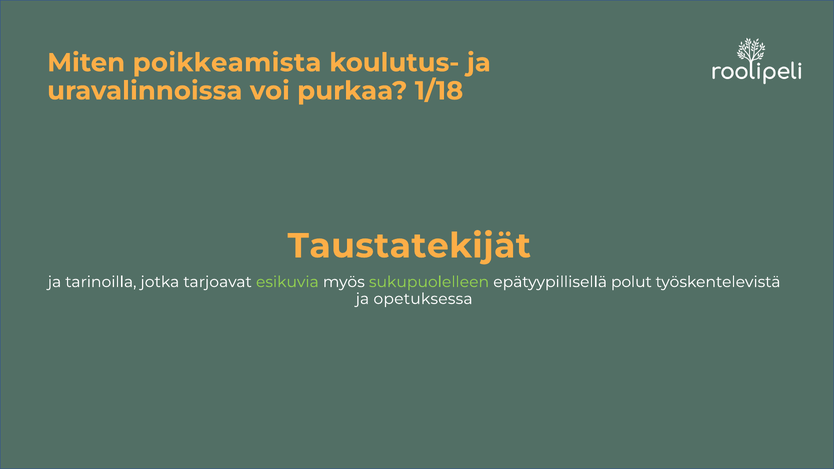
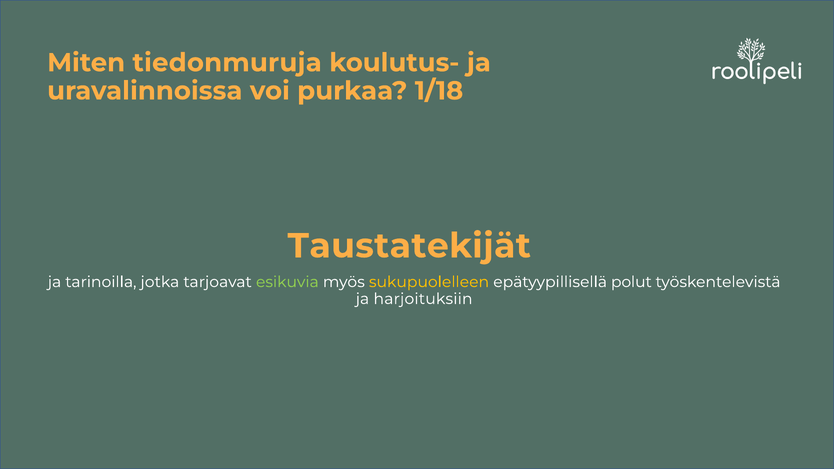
poikkeamista: poikkeamista -> tiedonmuruja (227, 63)
sukupuolelleen colour: light green -> yellow (429, 282)
opetuksessa: opetuksessa -> harjoituksiin (423, 299)
